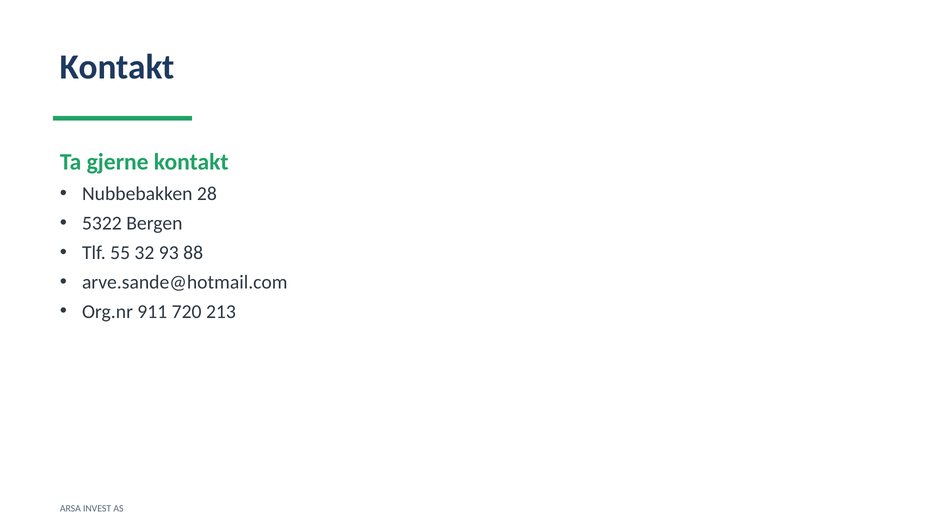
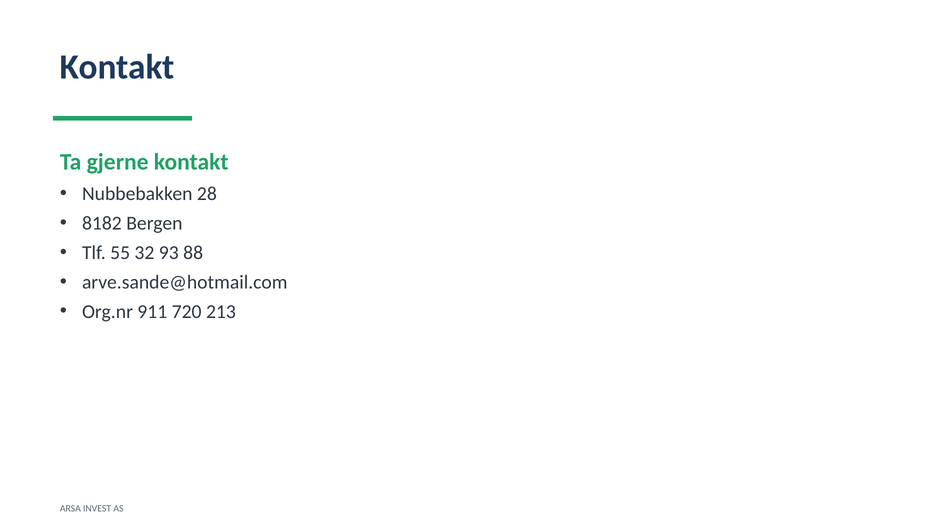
5322: 5322 -> 8182 (102, 223)
